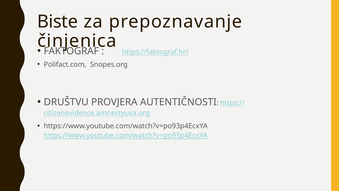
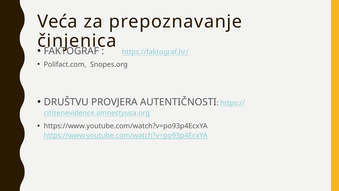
Biste: Biste -> Veća (57, 22)
